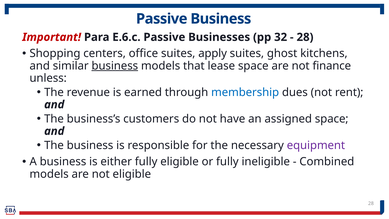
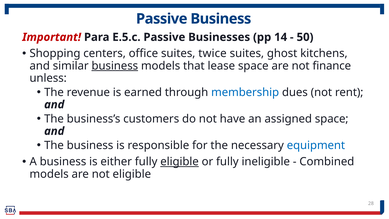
E.6.c: E.6.c -> E.5.c (126, 37)
32: 32 -> 14 (281, 37)
28: 28 -> 50 (305, 37)
apply: apply -> twice (212, 53)
equipment colour: purple -> blue (316, 145)
eligible underline: none -> present (180, 162)
